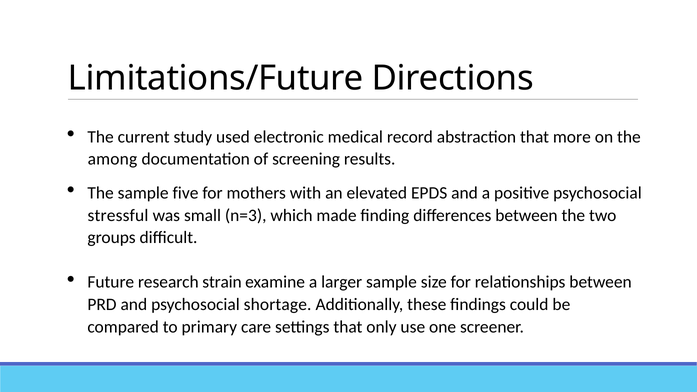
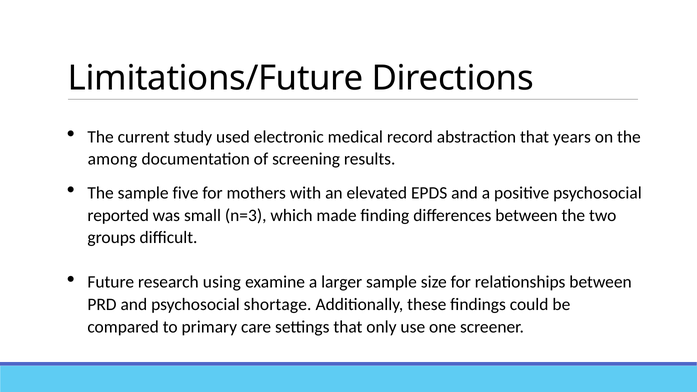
more: more -> years (572, 137)
stressful: stressful -> reported (118, 215)
strain: strain -> using (222, 282)
